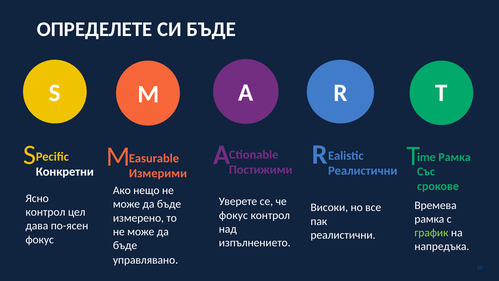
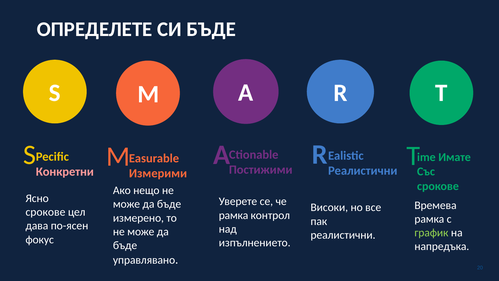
ime Рамка: Рамка -> Имате (455, 157)
Конкретни colour: white -> pink (65, 171)
контрол: контрол -> срокове (45, 212)
фокус: фокус -> рамка (234, 215)
